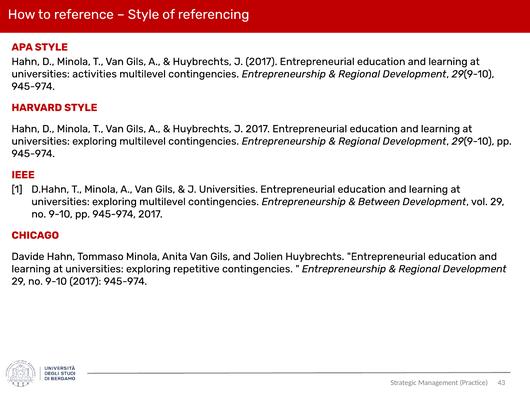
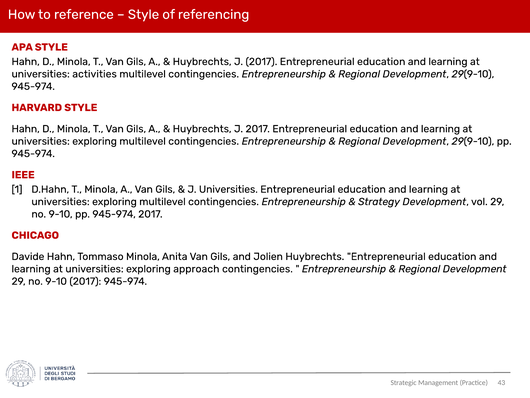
Between: Between -> Strategy (379, 201)
repetitive: repetitive -> approach (196, 269)
